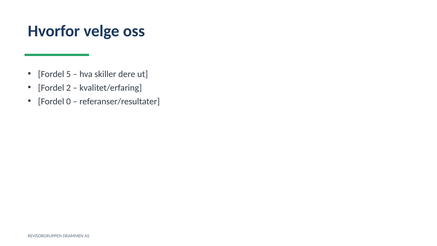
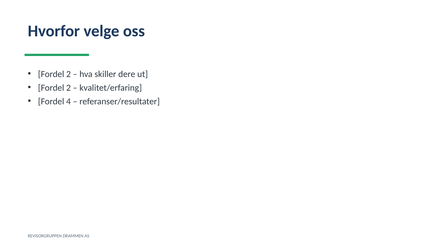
5: 5 -> 2 (69, 74)
0: 0 -> 4 (69, 101)
